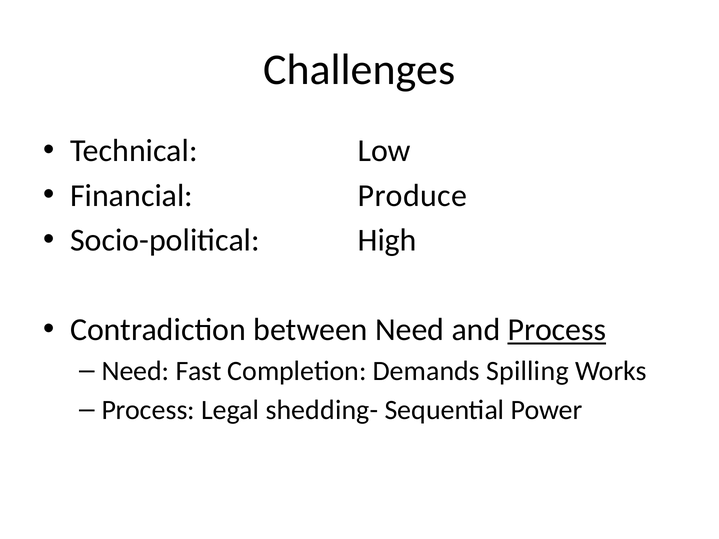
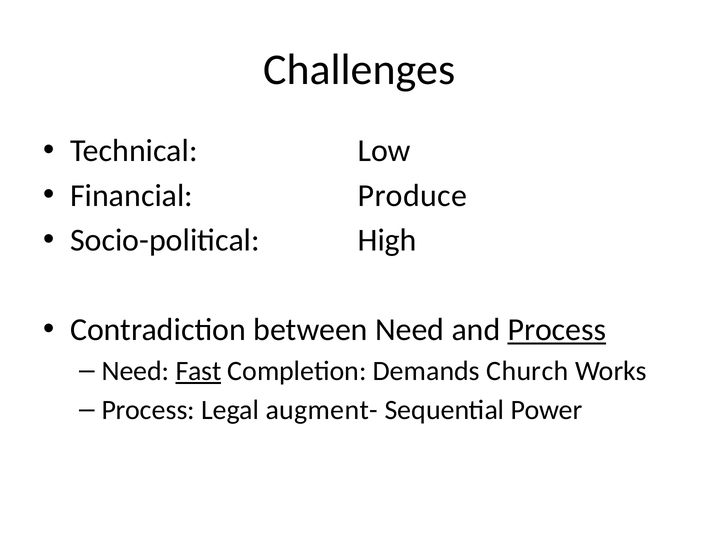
Fast underline: none -> present (199, 371)
Spilling: Spilling -> Church (527, 371)
shedding-: shedding- -> augment- (322, 410)
